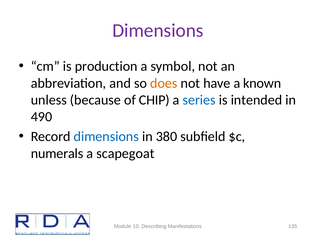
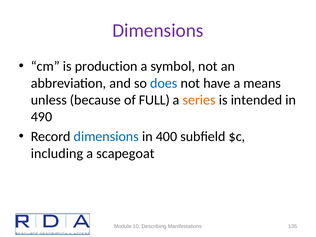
does colour: orange -> blue (164, 83)
known: known -> means (262, 83)
CHIP: CHIP -> FULL (154, 100)
series colour: blue -> orange (199, 100)
380: 380 -> 400 (166, 137)
numerals: numerals -> including (57, 153)
